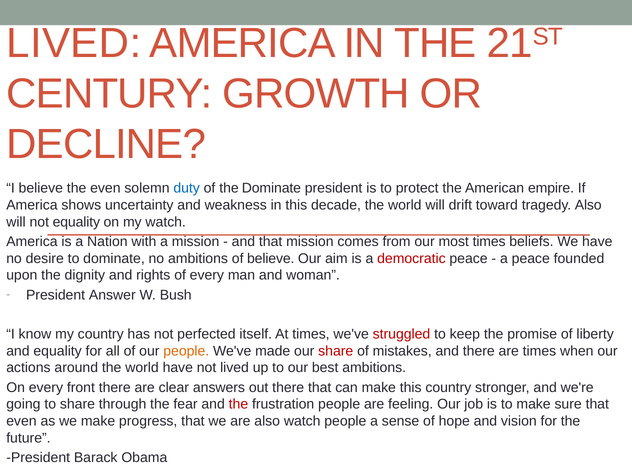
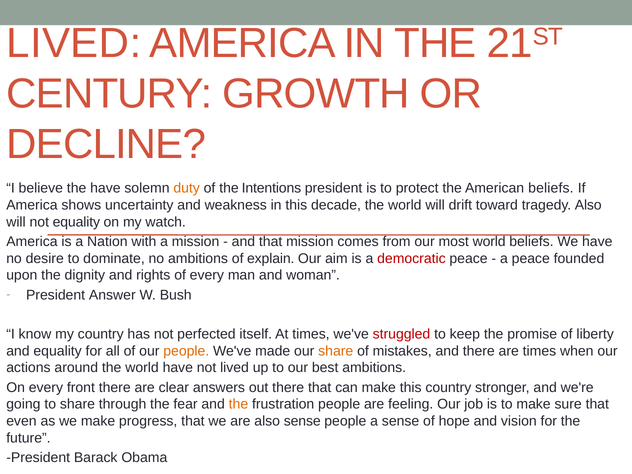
the even: even -> have (105, 188)
duty colour: blue -> orange (187, 188)
the Dominate: Dominate -> Intentions (271, 188)
American empire: empire -> beliefs (551, 188)
most times: times -> world (489, 242)
of believe: believe -> explain (271, 258)
share colour: red -> orange (336, 351)
the colour: red -> orange (238, 404)
also watch: watch -> sense (302, 421)
